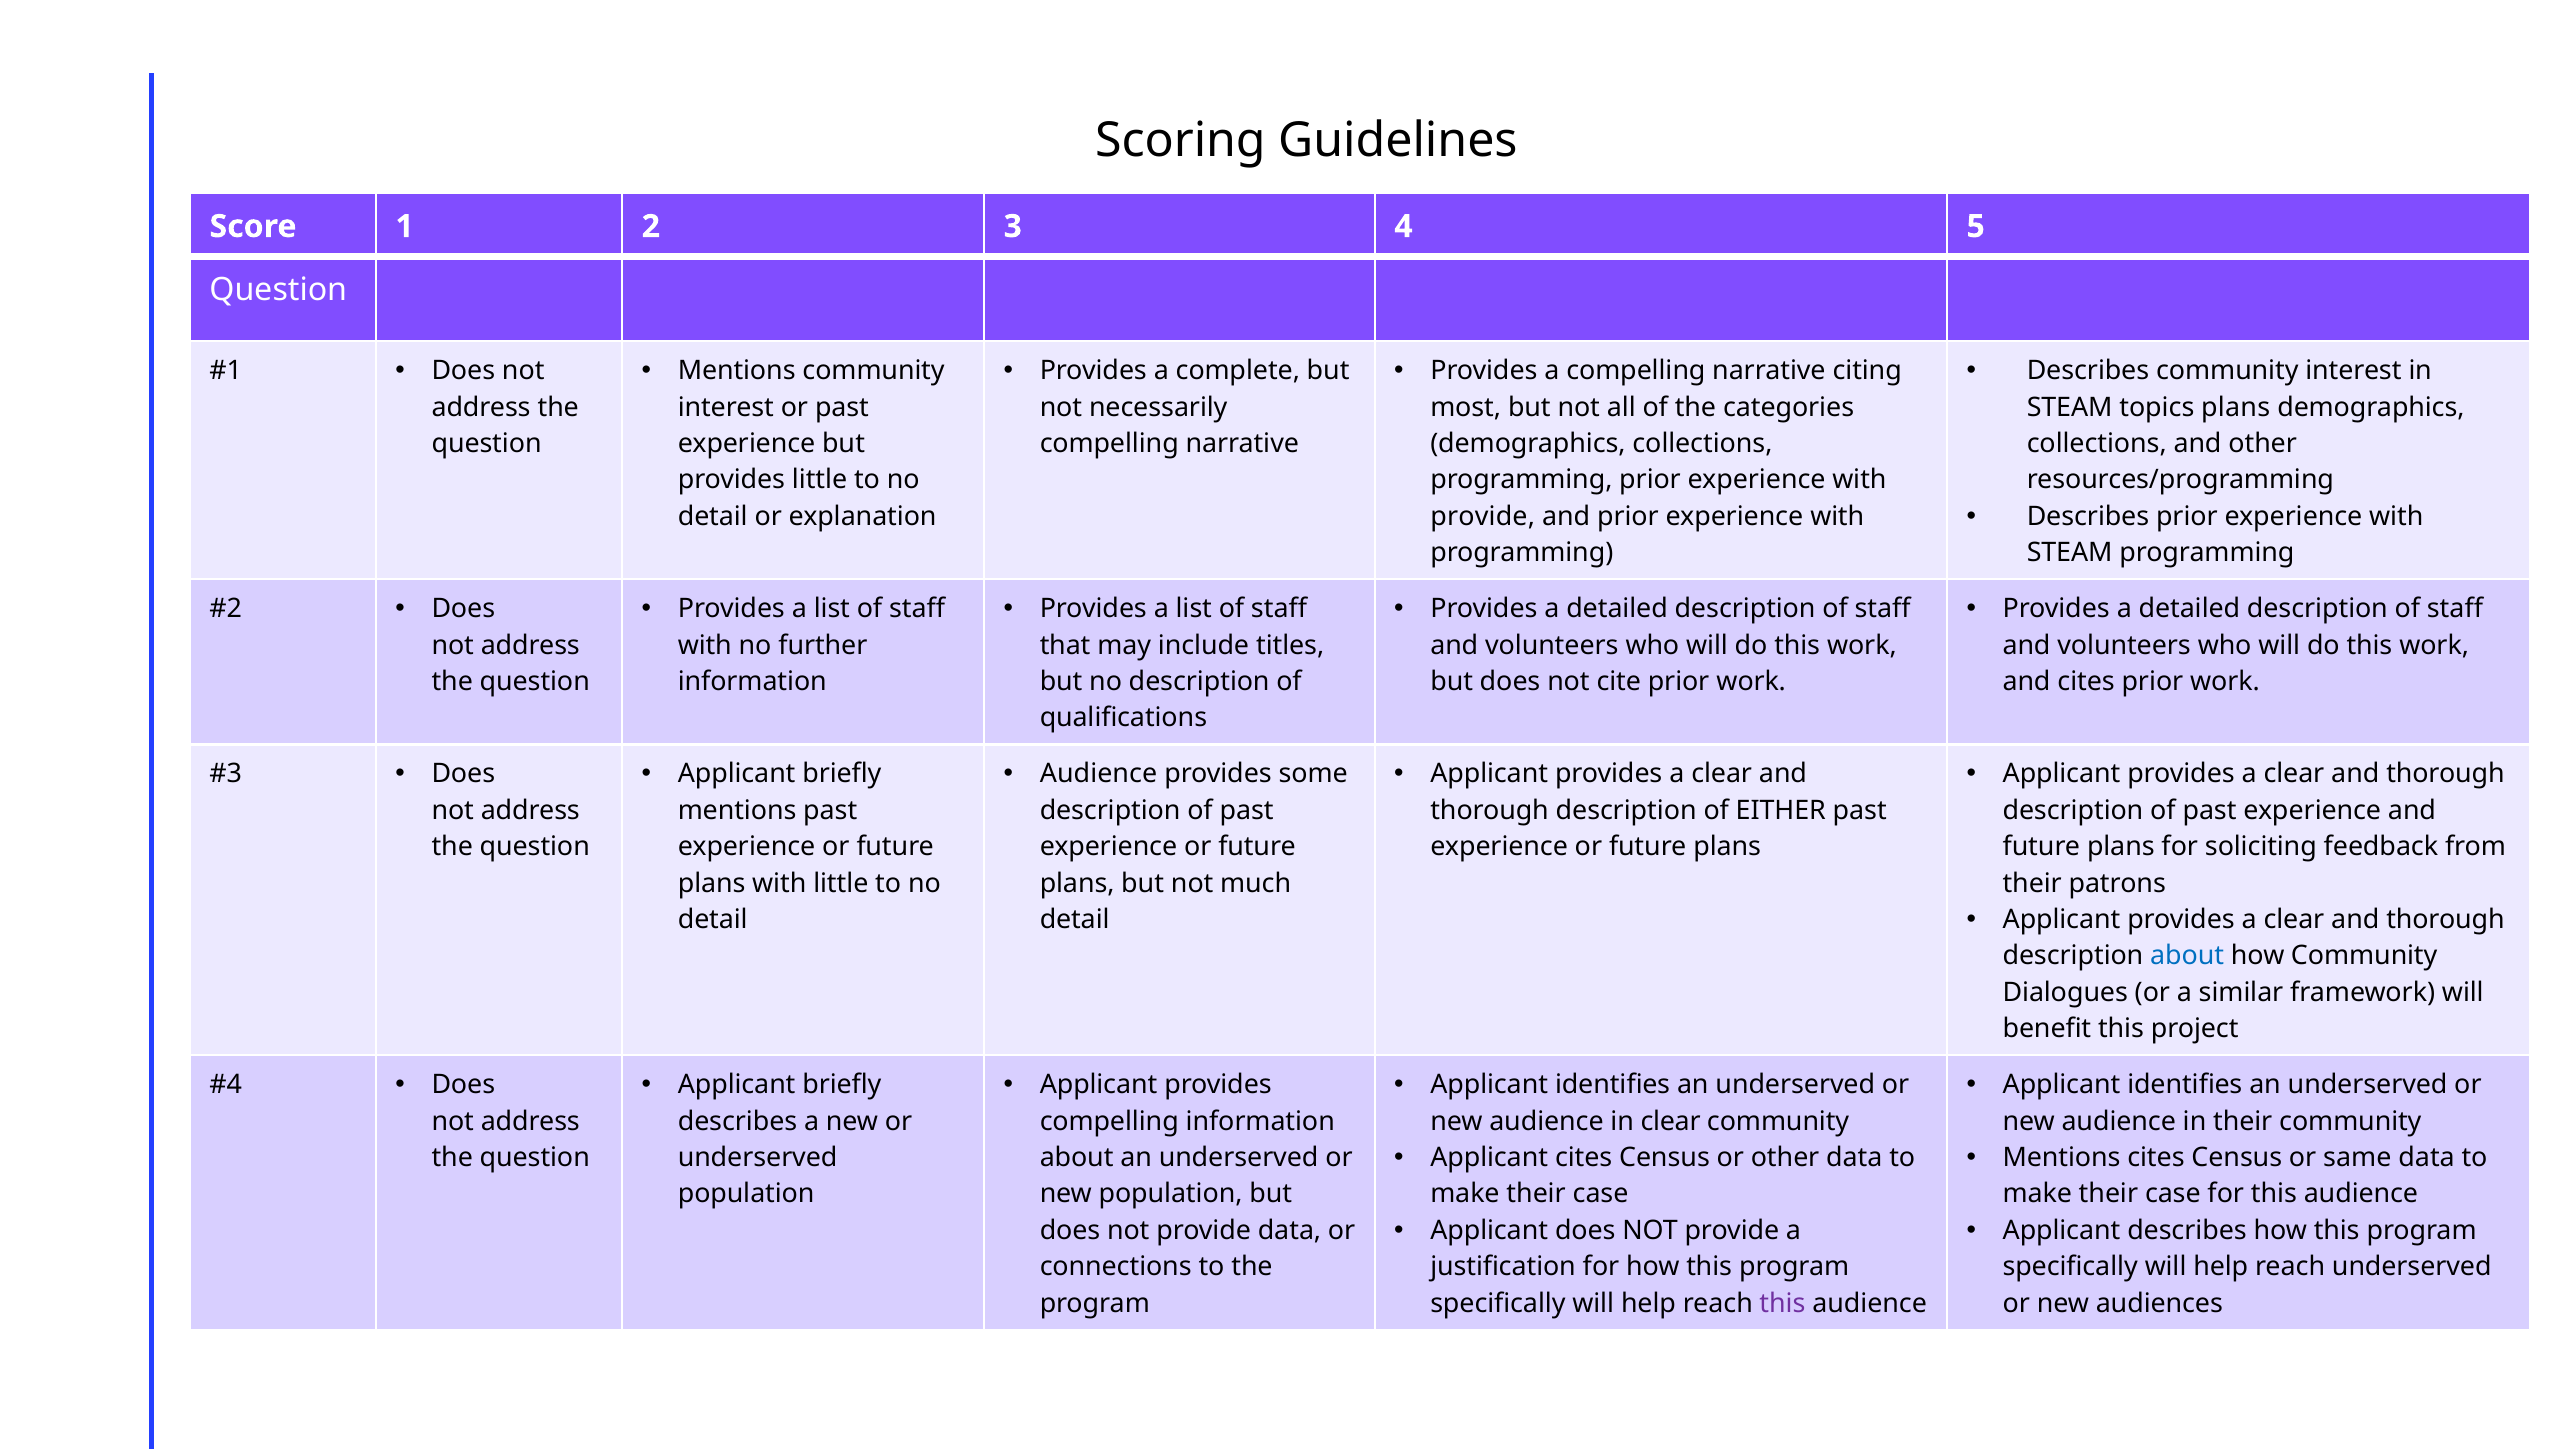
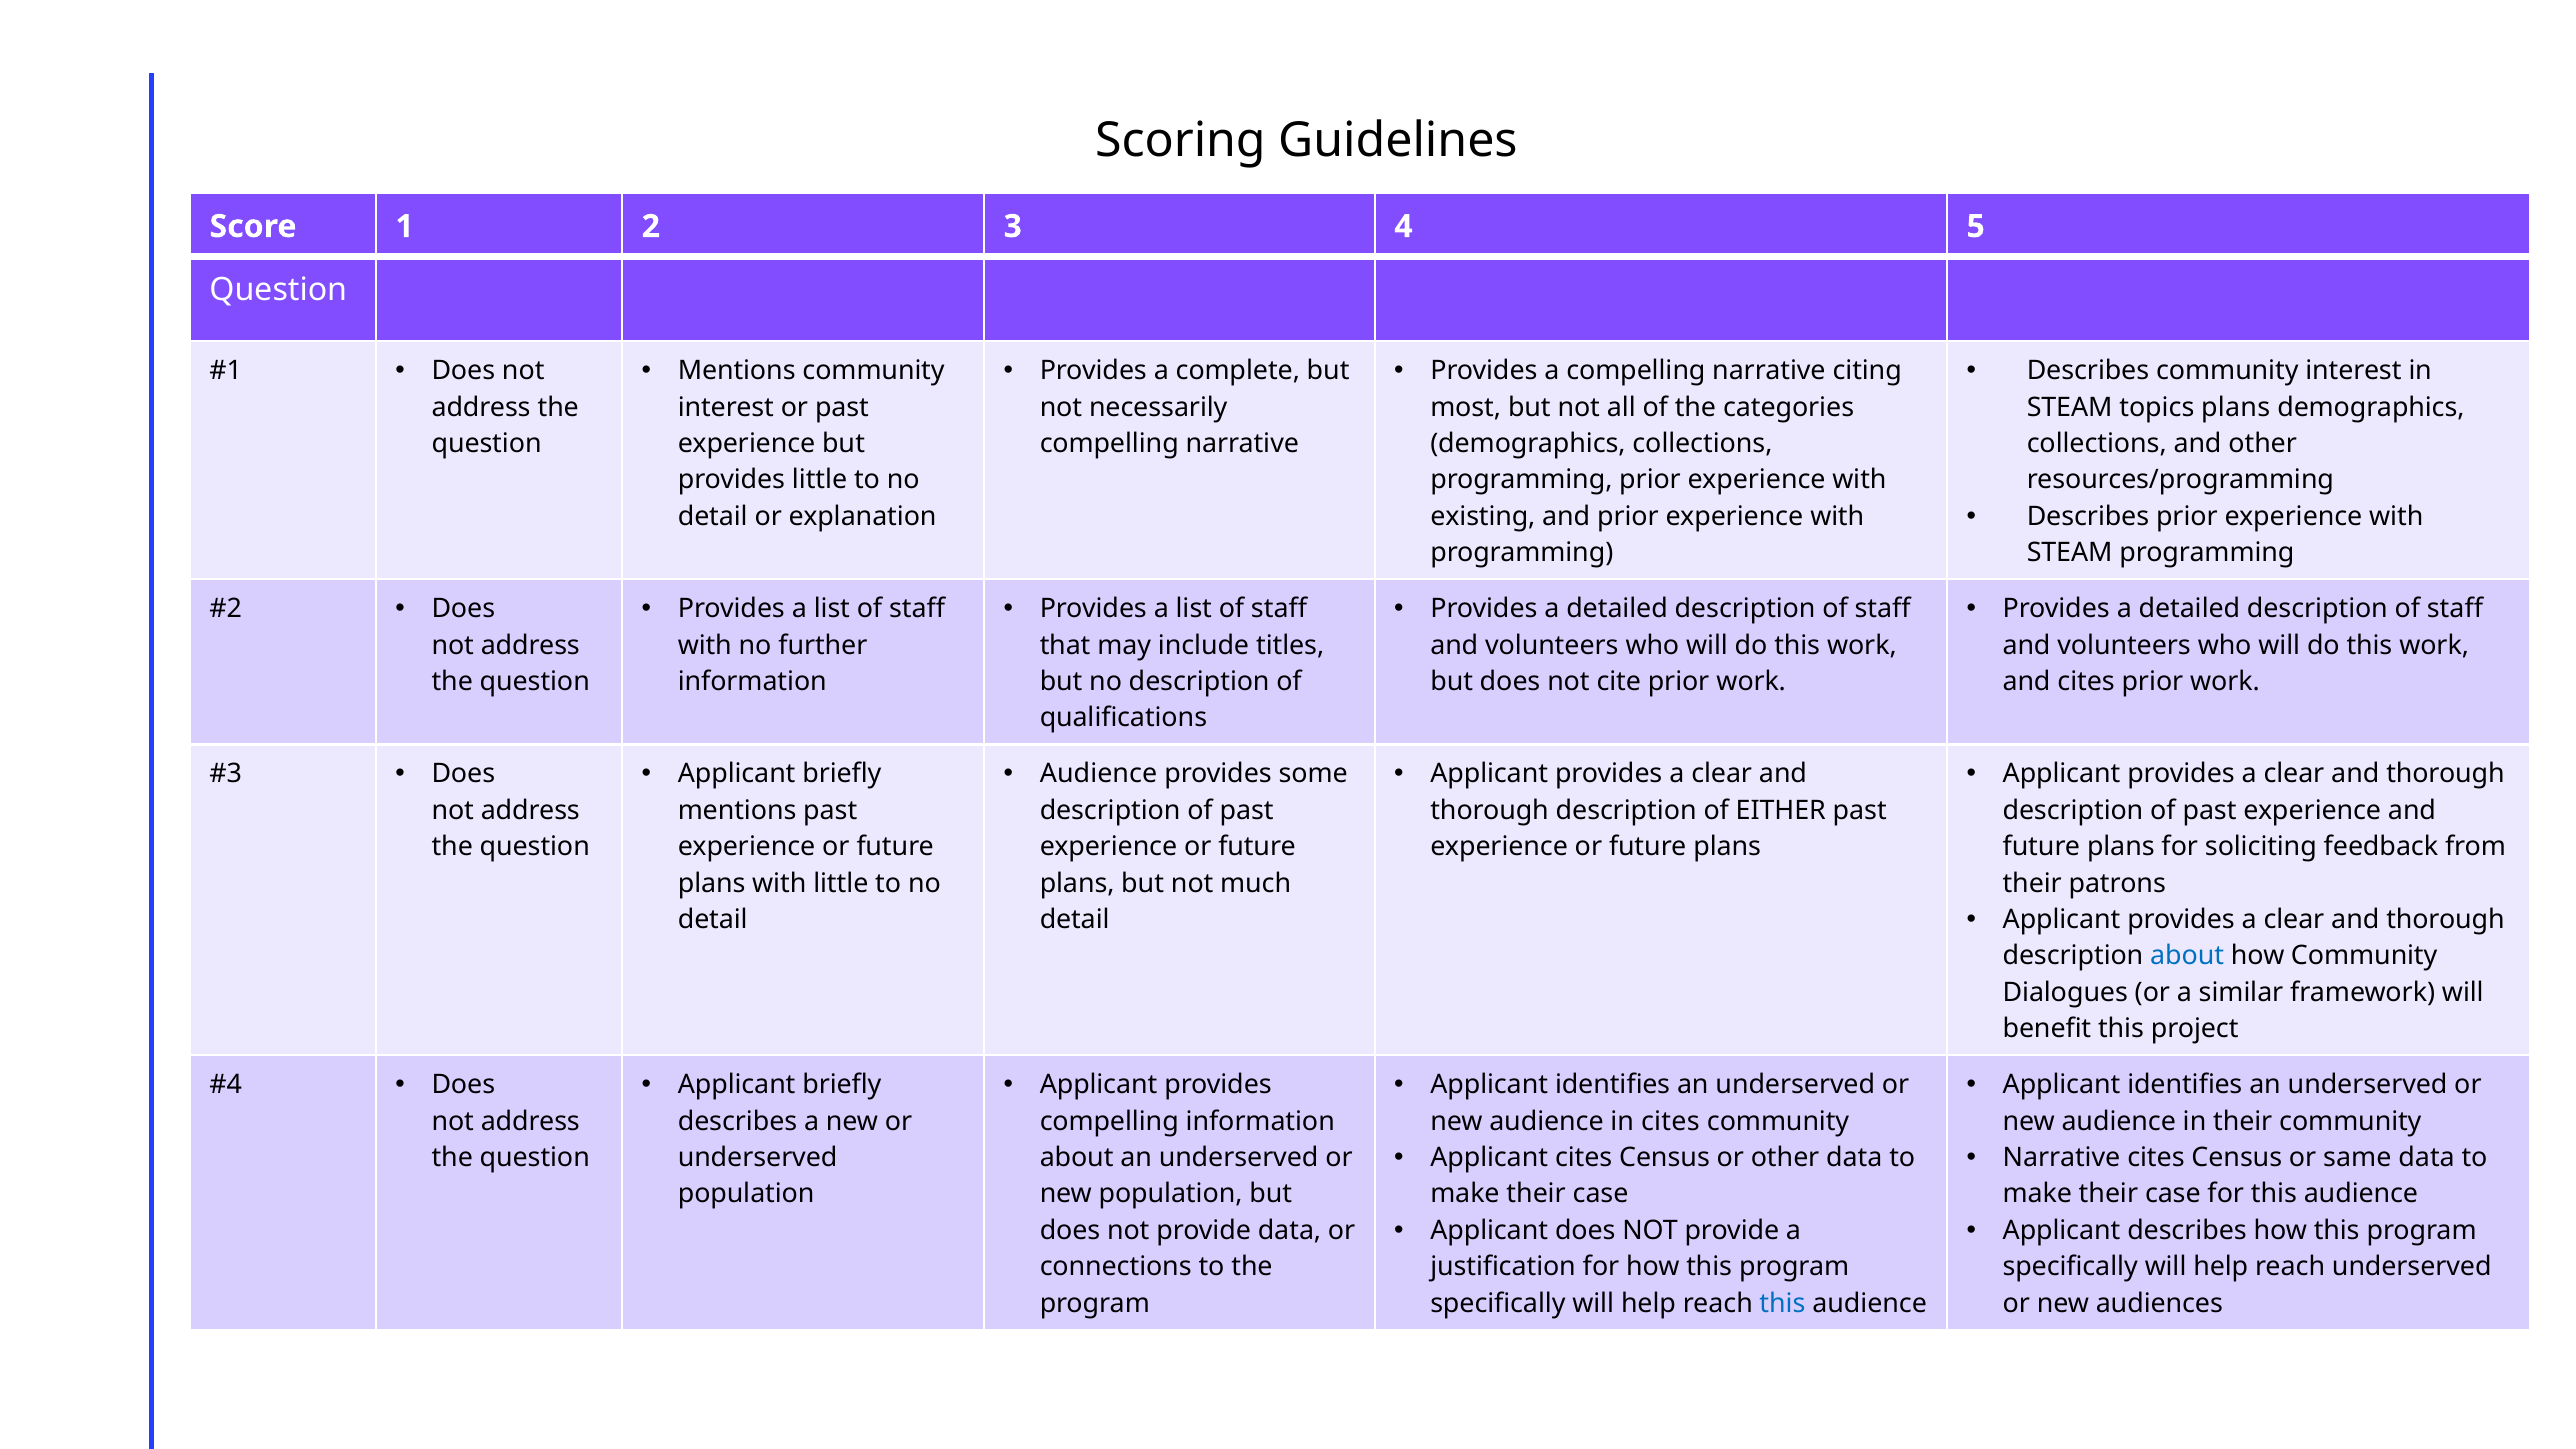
provide: provide -> existing (1483, 517)
in clear: clear -> cites (1670, 1121)
Mentions: Mentions -> Narrative (2062, 1158)
this colour: purple -> blue (1782, 1303)
